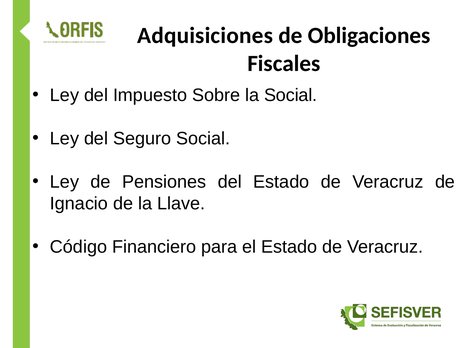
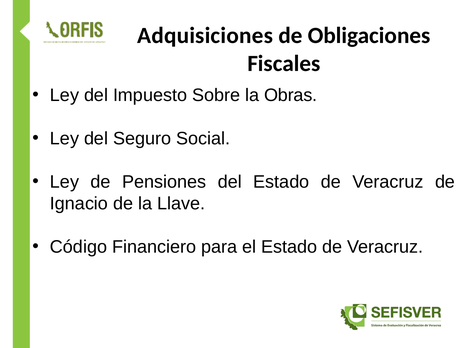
la Social: Social -> Obras (291, 95)
